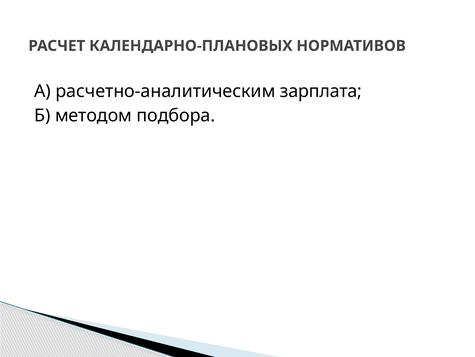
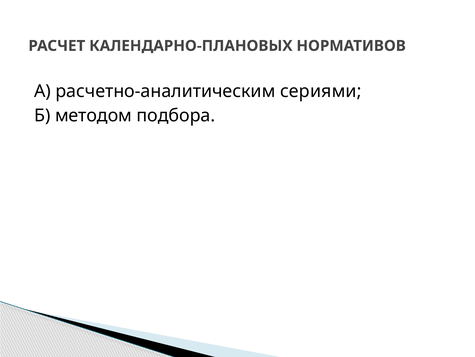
зарплата: зарплата -> сериями (321, 91)
